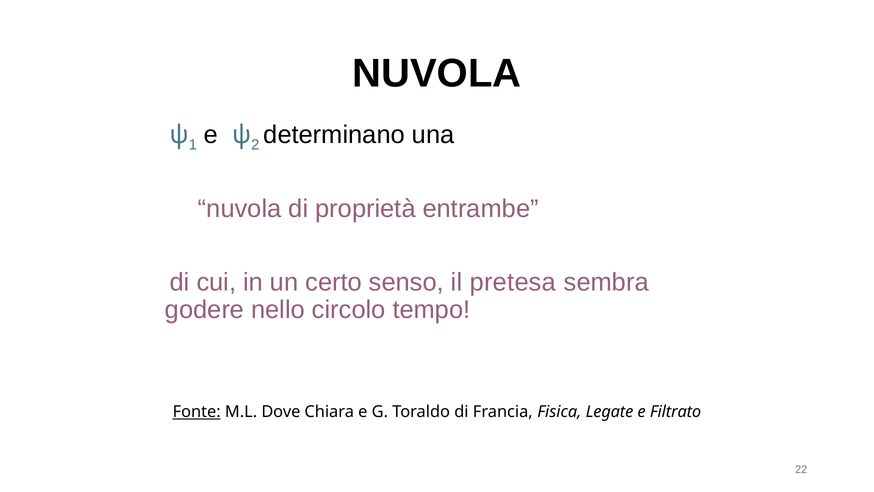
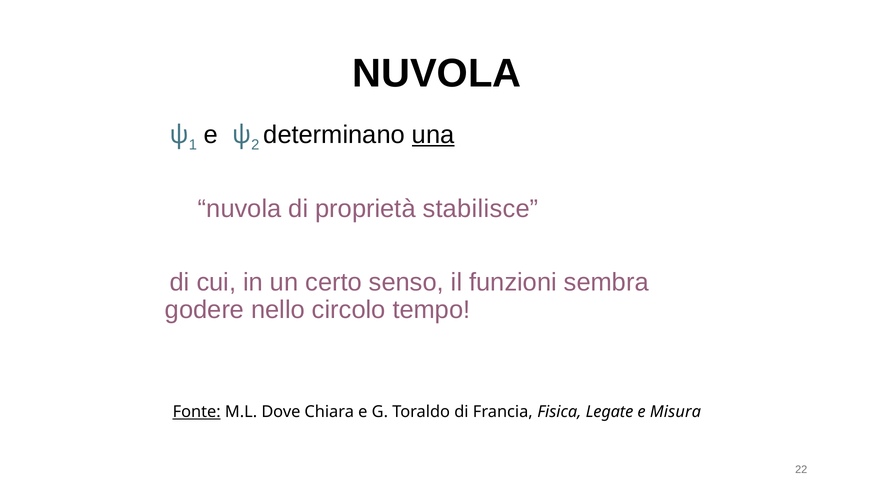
una underline: none -> present (433, 135)
entrambe: entrambe -> stabilisce (481, 209)
pretesa: pretesa -> funzioni (513, 282)
Filtrato: Filtrato -> Misura (675, 411)
